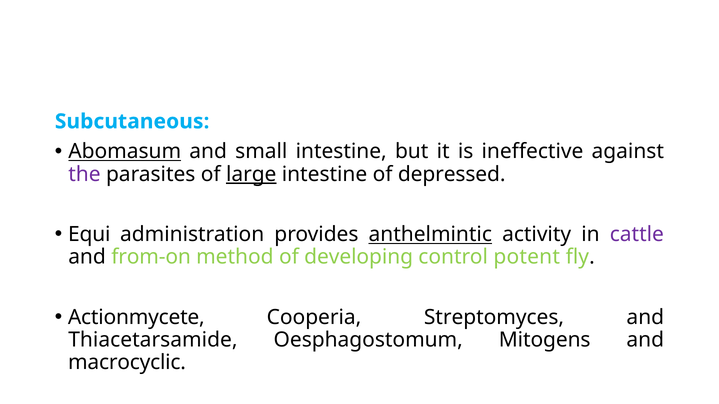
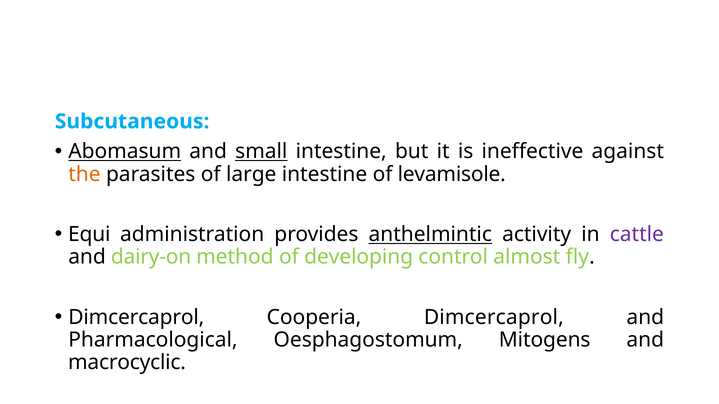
small underline: none -> present (261, 152)
the colour: purple -> orange (84, 174)
large underline: present -> none (251, 174)
depressed: depressed -> levamisole (452, 174)
from-on: from-on -> dairy-on (151, 257)
potent: potent -> almost (527, 257)
Actionmycete: Actionmycete -> Dimcercaprol (136, 318)
Cooperia Streptomyces: Streptomyces -> Dimcercaprol (494, 318)
Thiacetarsamide: Thiacetarsamide -> Pharmacological (153, 340)
